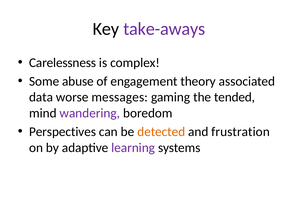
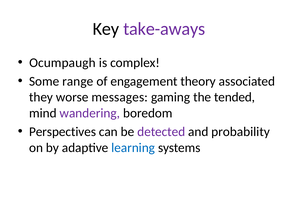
Carelessness: Carelessness -> Ocumpaugh (62, 63)
abuse: abuse -> range (78, 81)
data: data -> they (41, 97)
detected colour: orange -> purple (161, 131)
frustration: frustration -> probability (241, 131)
learning colour: purple -> blue (133, 147)
